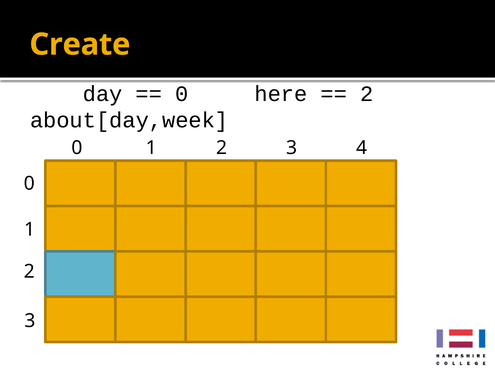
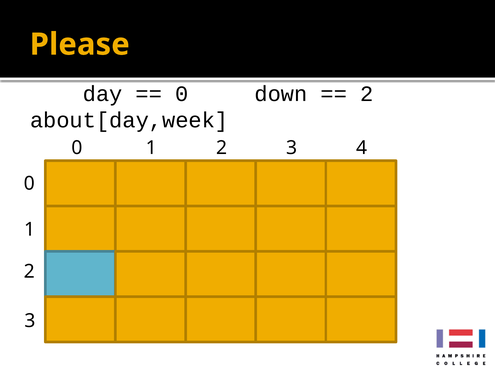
Create: Create -> Please (80, 44)
here: here -> down (281, 94)
